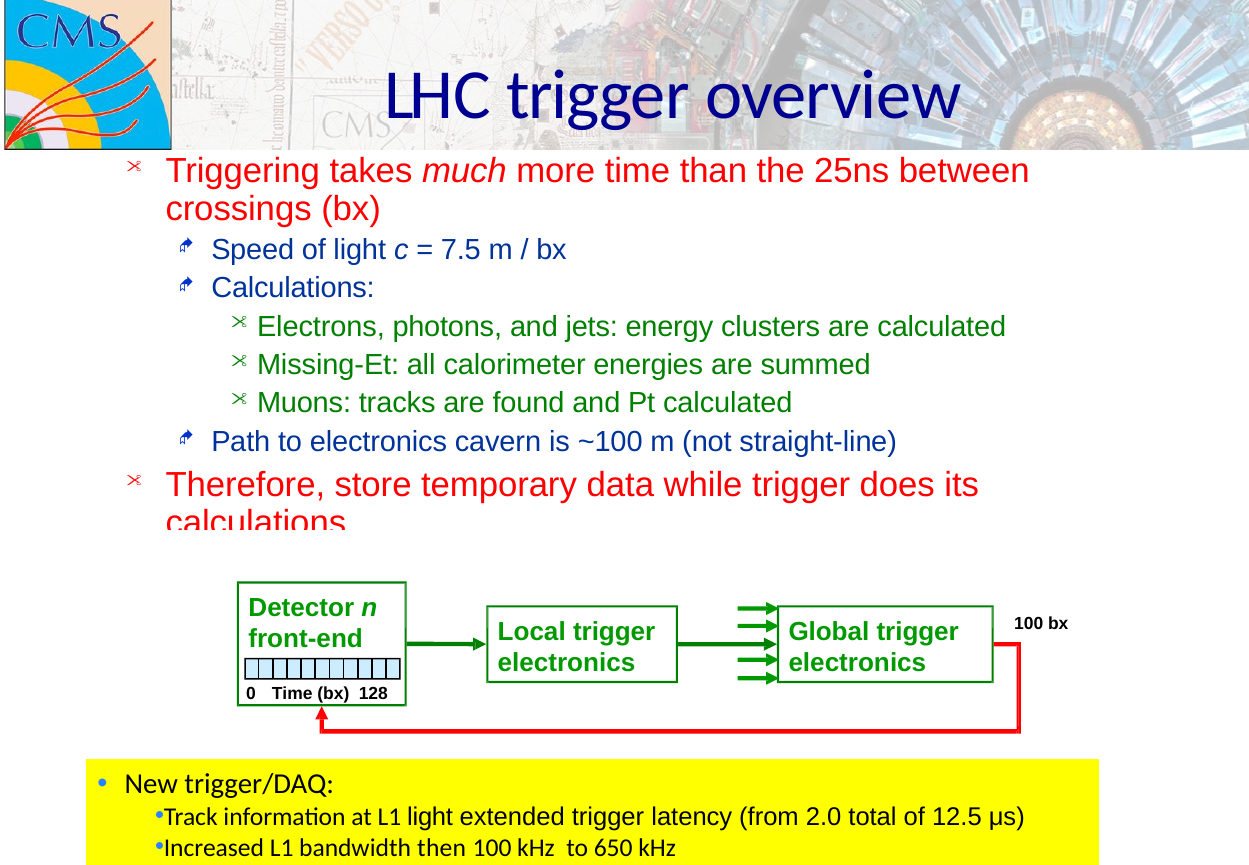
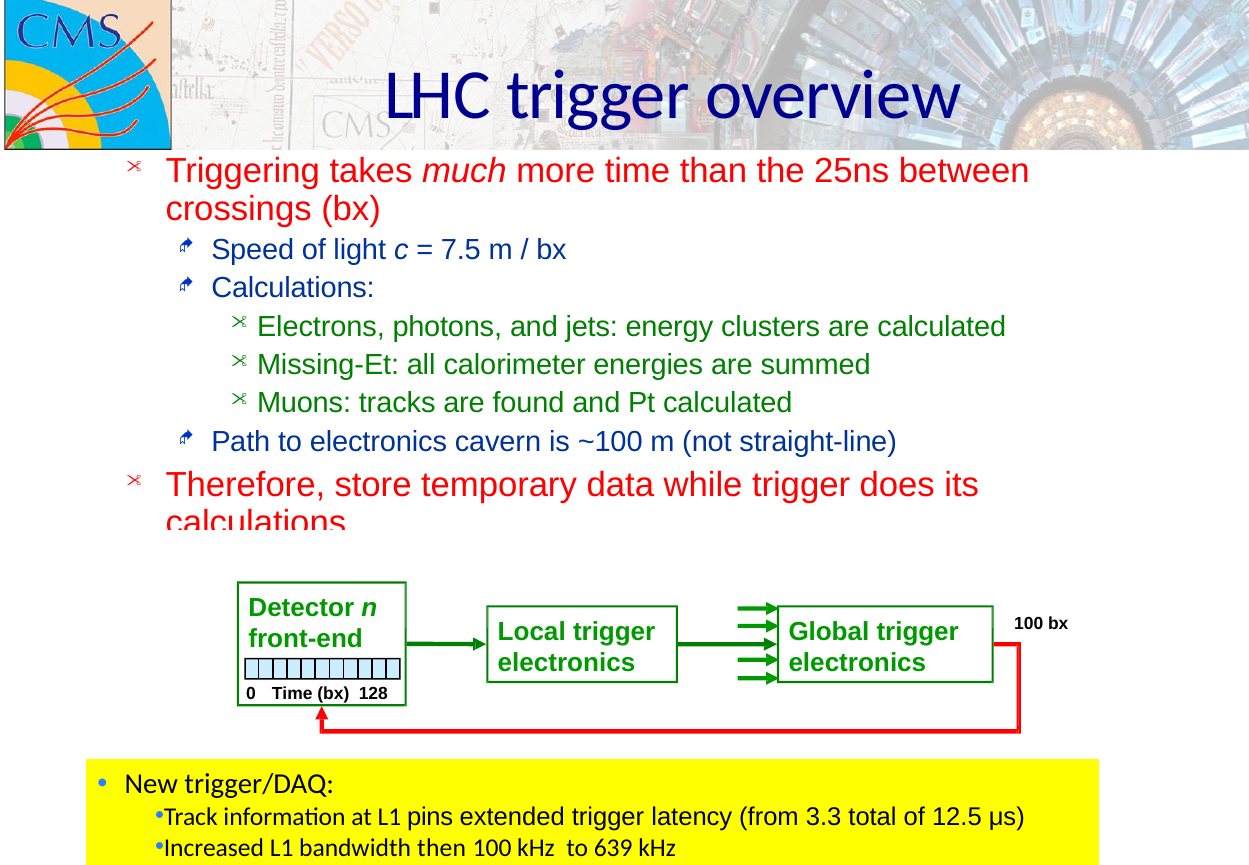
L1 light: light -> pins (430, 817)
2.0: 2.0 -> 3.3 (824, 817)
650: 650 -> 639 (613, 847)
